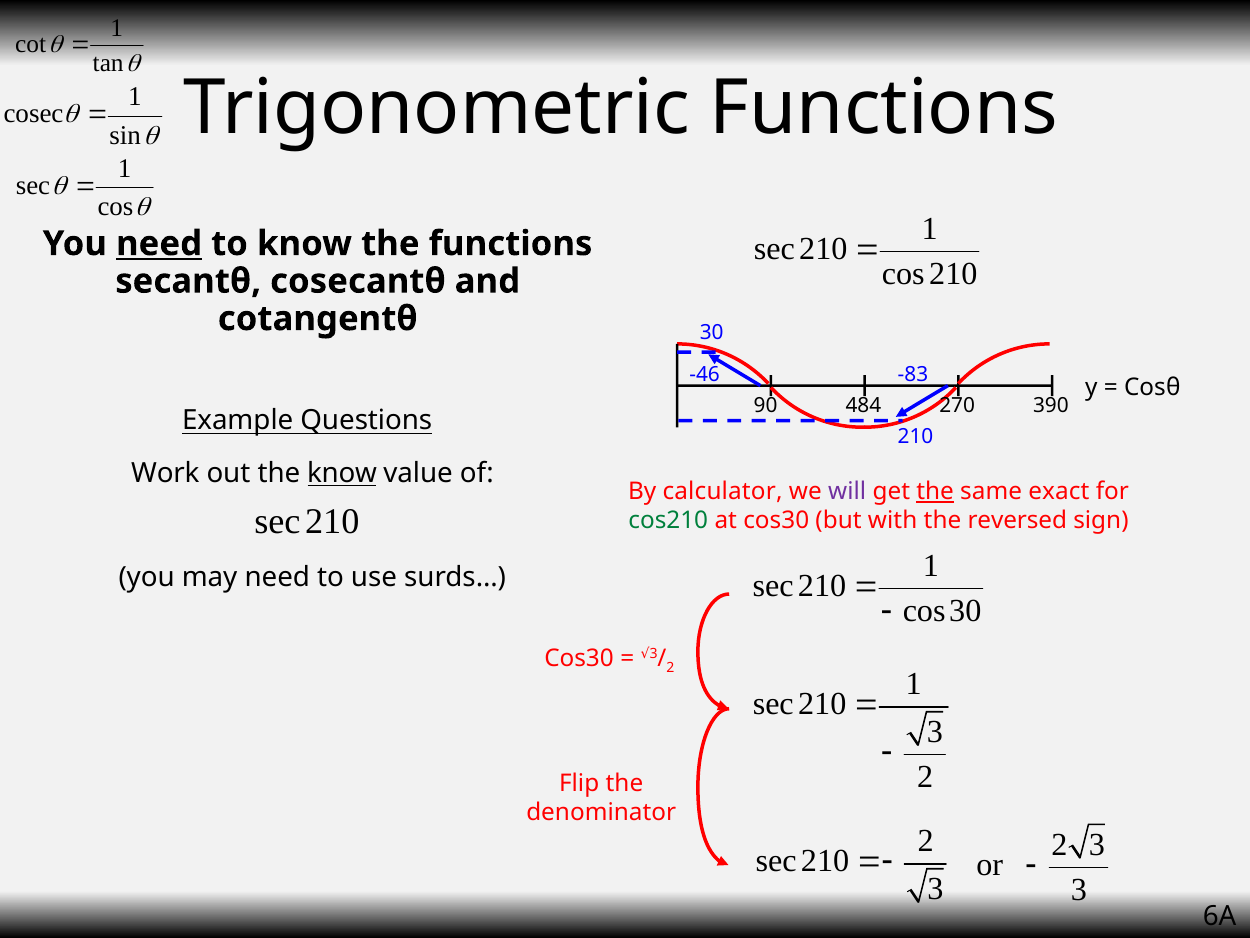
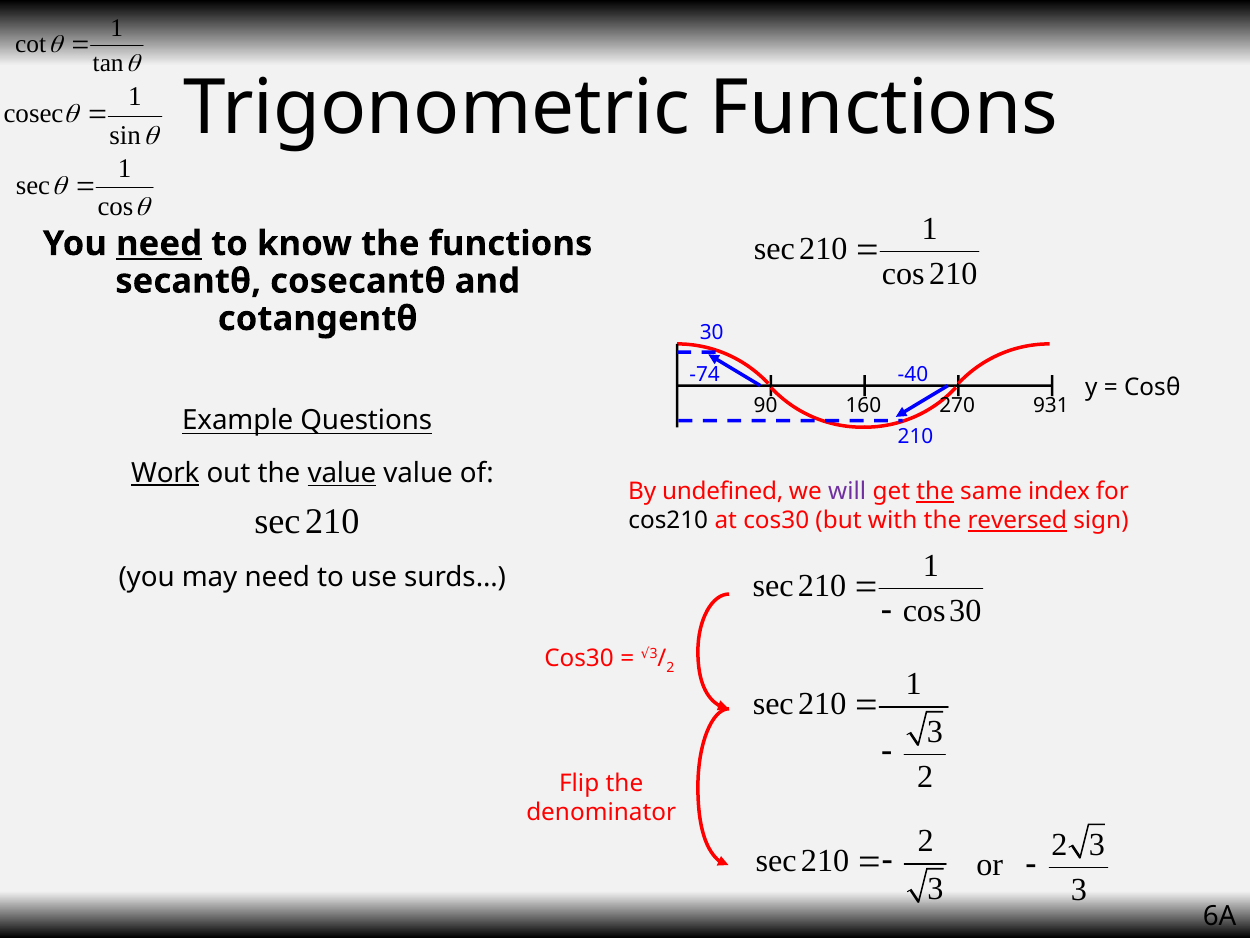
-46: -46 -> -74 (705, 374)
-83: -83 -> -40 (913, 374)
484: 484 -> 160 (863, 405)
390: 390 -> 931 (1051, 405)
Work underline: none -> present (165, 473)
the know: know -> value (342, 473)
calculator: calculator -> undefined (723, 491)
exact: exact -> index (1059, 491)
cos210 colour: green -> black (668, 520)
reversed underline: none -> present (1017, 520)
